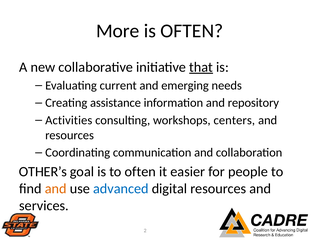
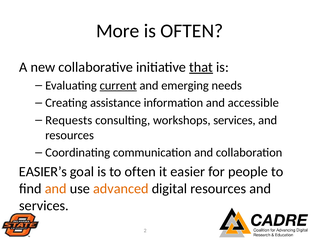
current underline: none -> present (118, 85)
repository: repository -> accessible (253, 103)
Activities: Activities -> Requests (69, 120)
workshops centers: centers -> services (234, 120)
OTHER’s: OTHER’s -> EASIER’s (43, 172)
advanced colour: blue -> orange (121, 189)
